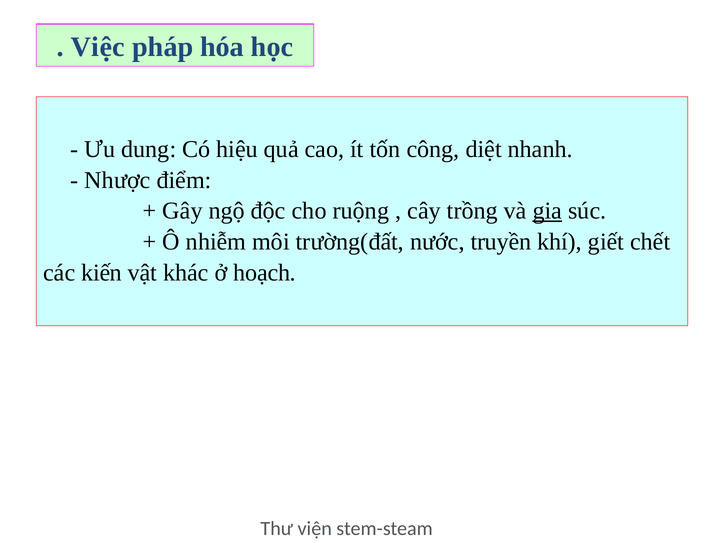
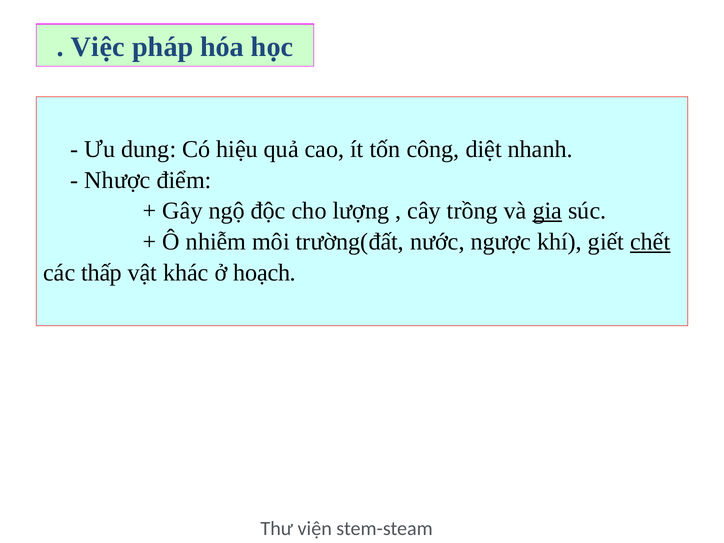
ruộng: ruộng -> lượng (361, 211)
truyền: truyền -> ngược (501, 242)
chết underline: none -> present (650, 242)
kiến: kiến -> thấp (102, 273)
